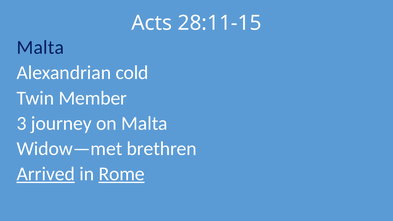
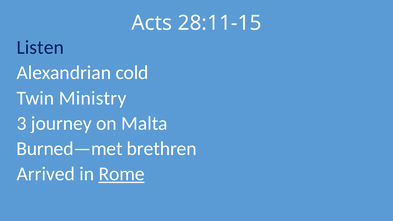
Malta: Malta -> Listen (40, 47)
Member: Member -> Ministry (93, 98)
Widow—met: Widow—met -> Burned—met (70, 149)
Arrived underline: present -> none (46, 174)
